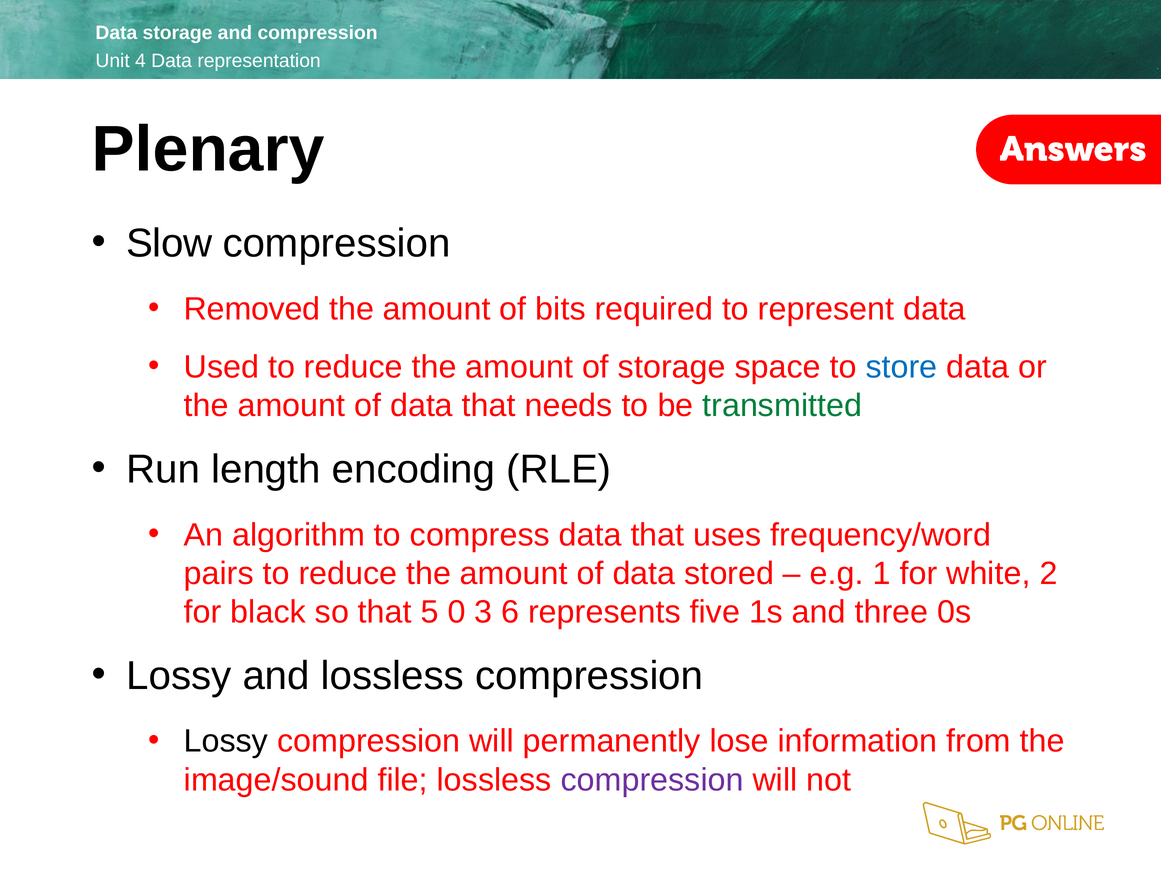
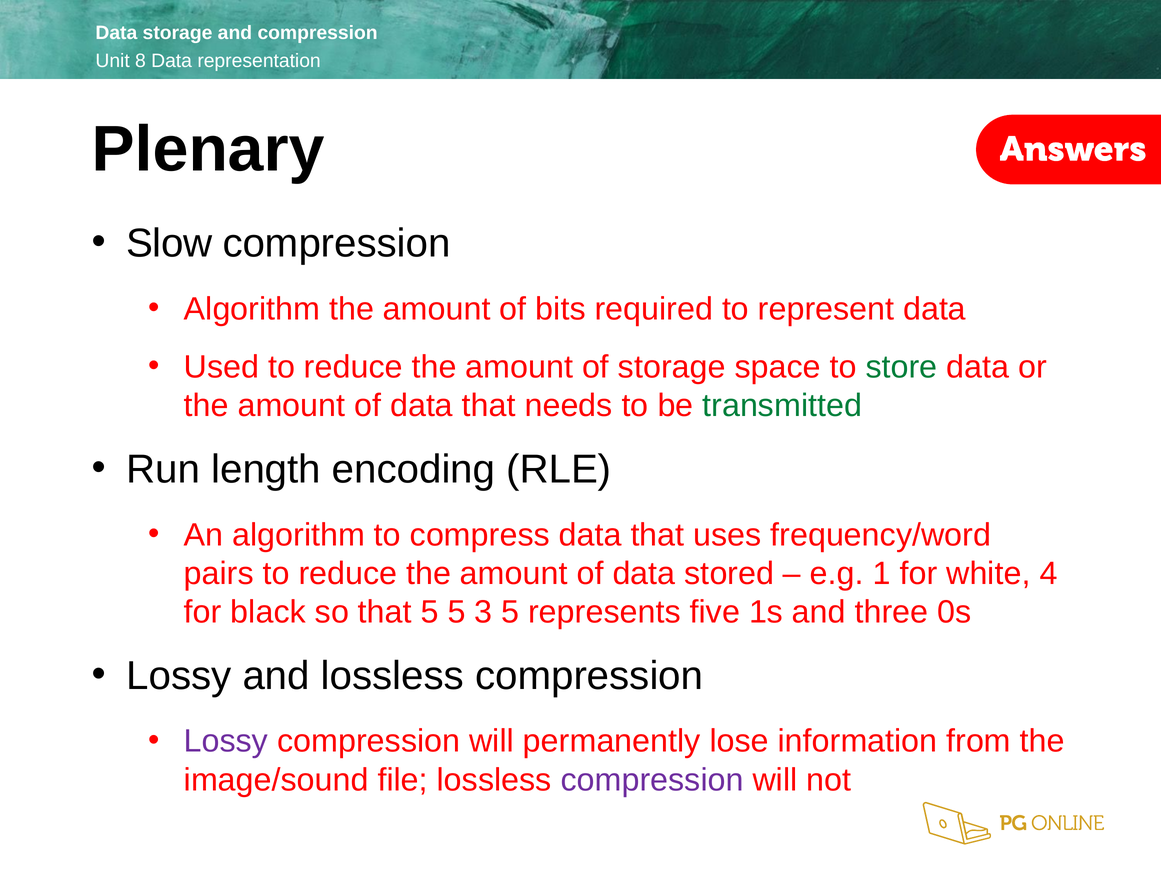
4: 4 -> 8 (140, 61)
Removed: Removed -> Algorithm (252, 309)
store colour: blue -> green (901, 367)
2: 2 -> 4 (1049, 573)
5 0: 0 -> 5 (456, 612)
3 6: 6 -> 5 (510, 612)
Lossy colour: black -> purple (226, 741)
